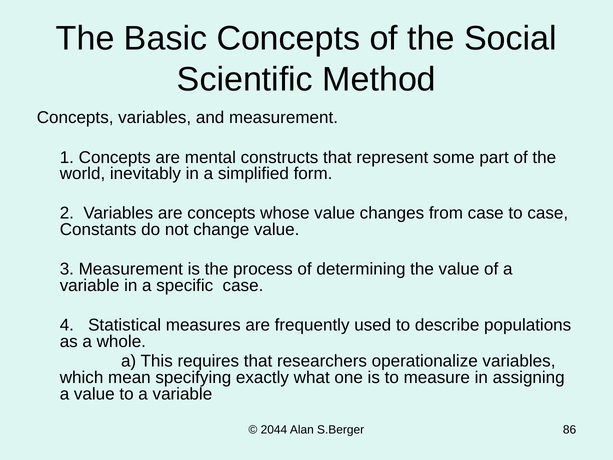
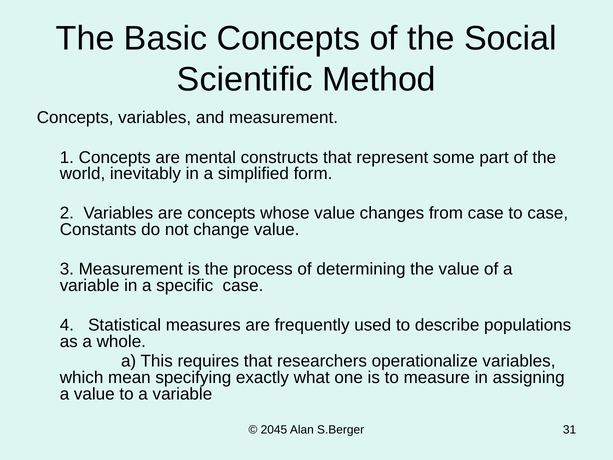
2044: 2044 -> 2045 (274, 430)
86: 86 -> 31 (570, 430)
